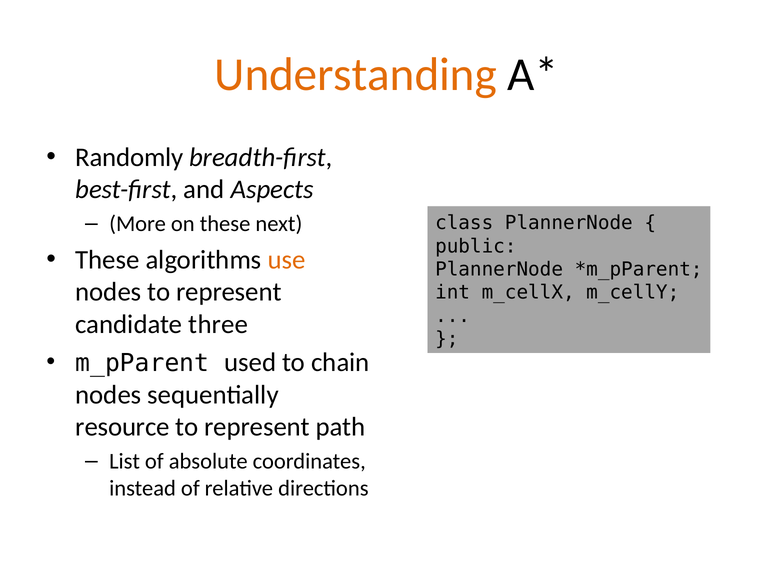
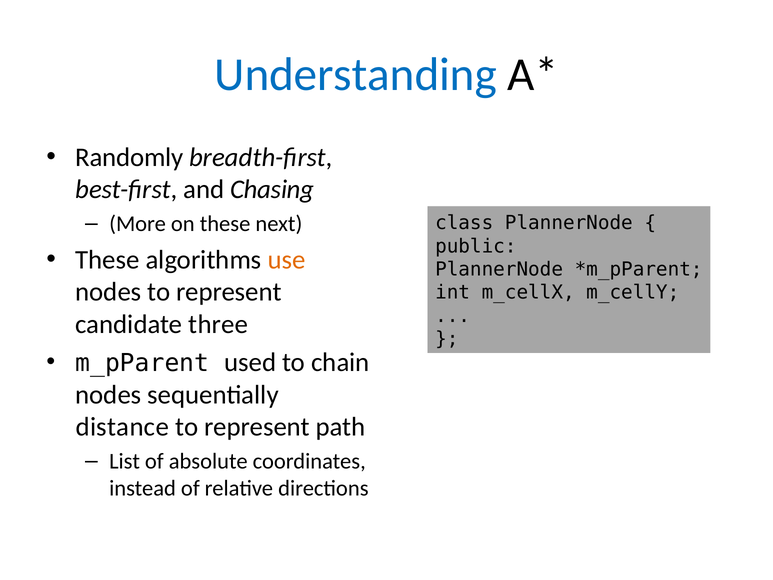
Understanding colour: orange -> blue (356, 75)
Aspects: Aspects -> Chasing (272, 189)
resource: resource -> distance (122, 427)
